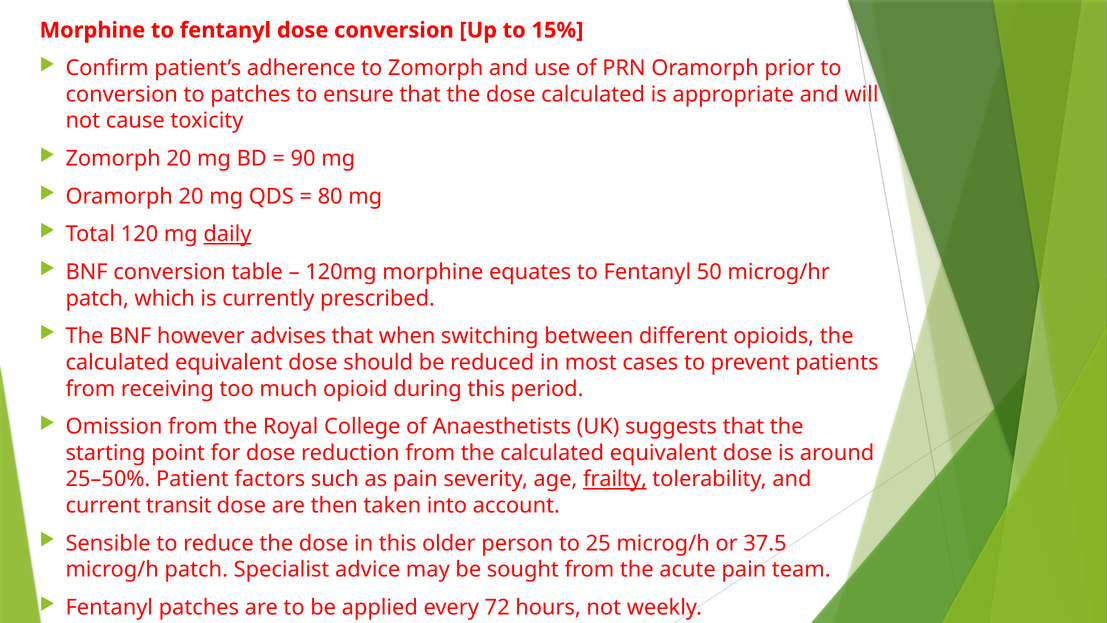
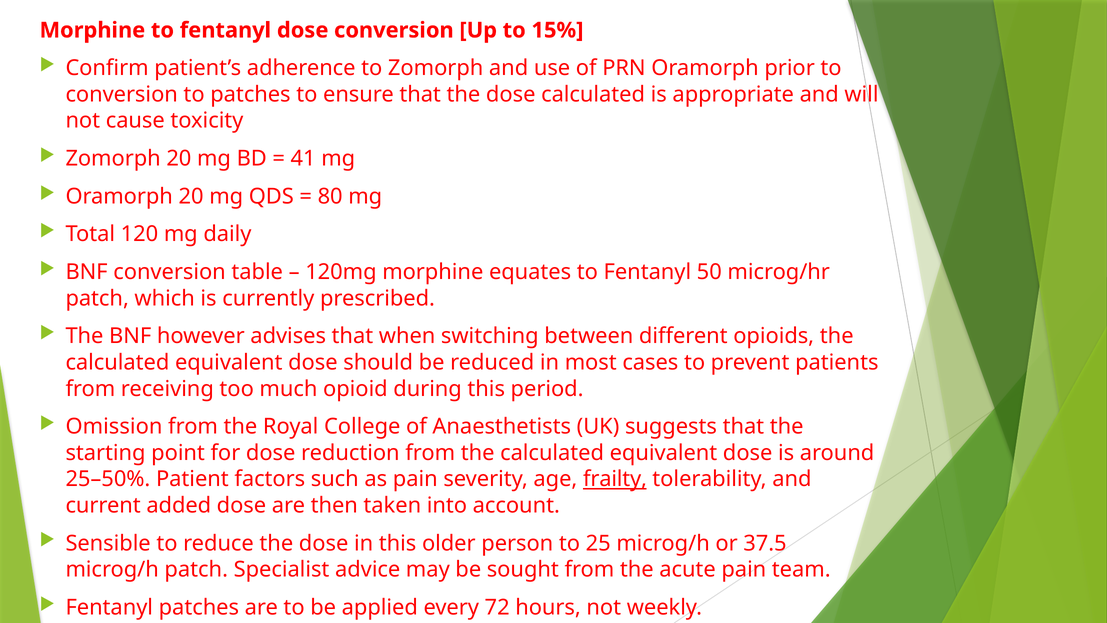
90: 90 -> 41 (303, 158)
daily underline: present -> none (227, 234)
transit: transit -> added (179, 505)
